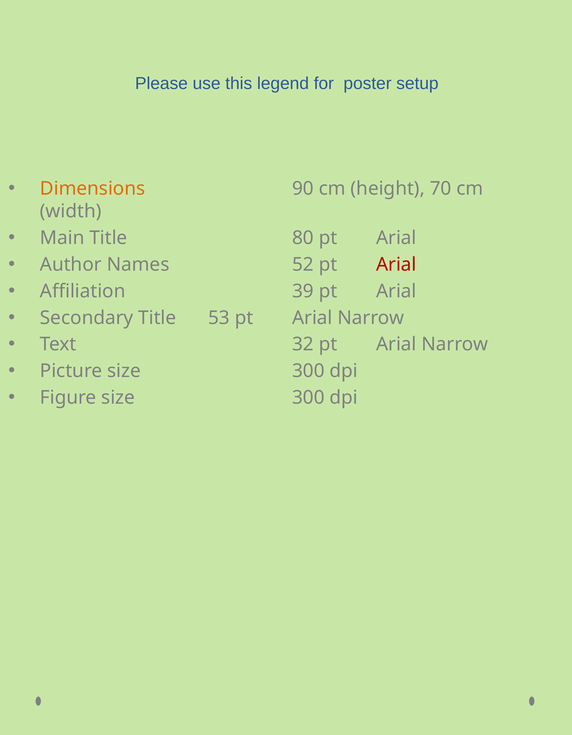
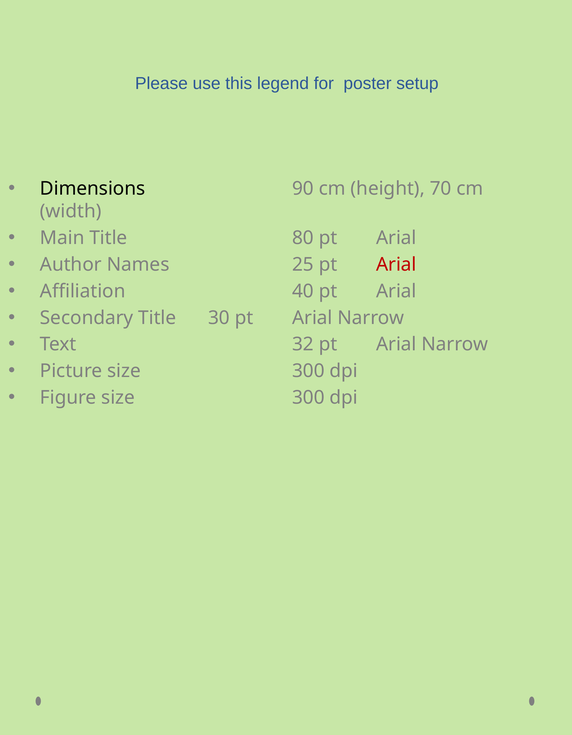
Dimensions colour: orange -> black (93, 189)
52: 52 -> 25 (303, 265)
39: 39 -> 40 (303, 291)
53: 53 -> 30 (219, 318)
